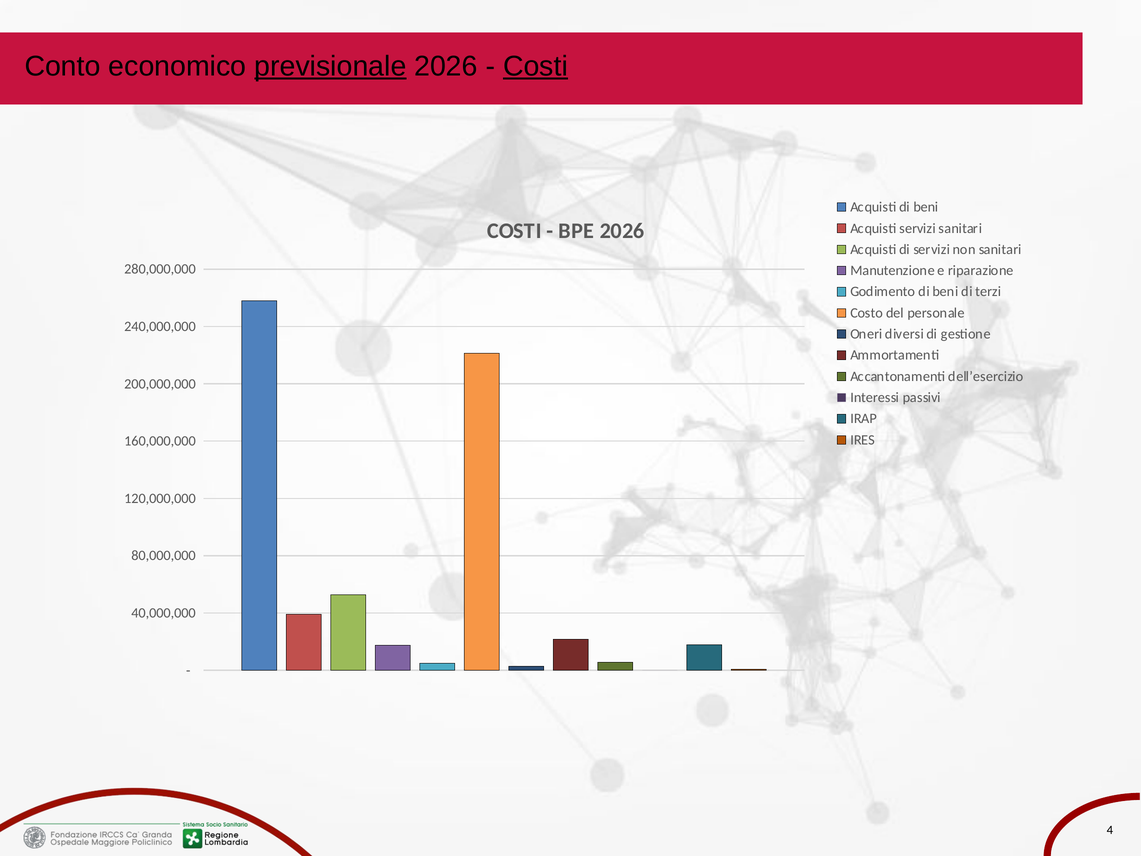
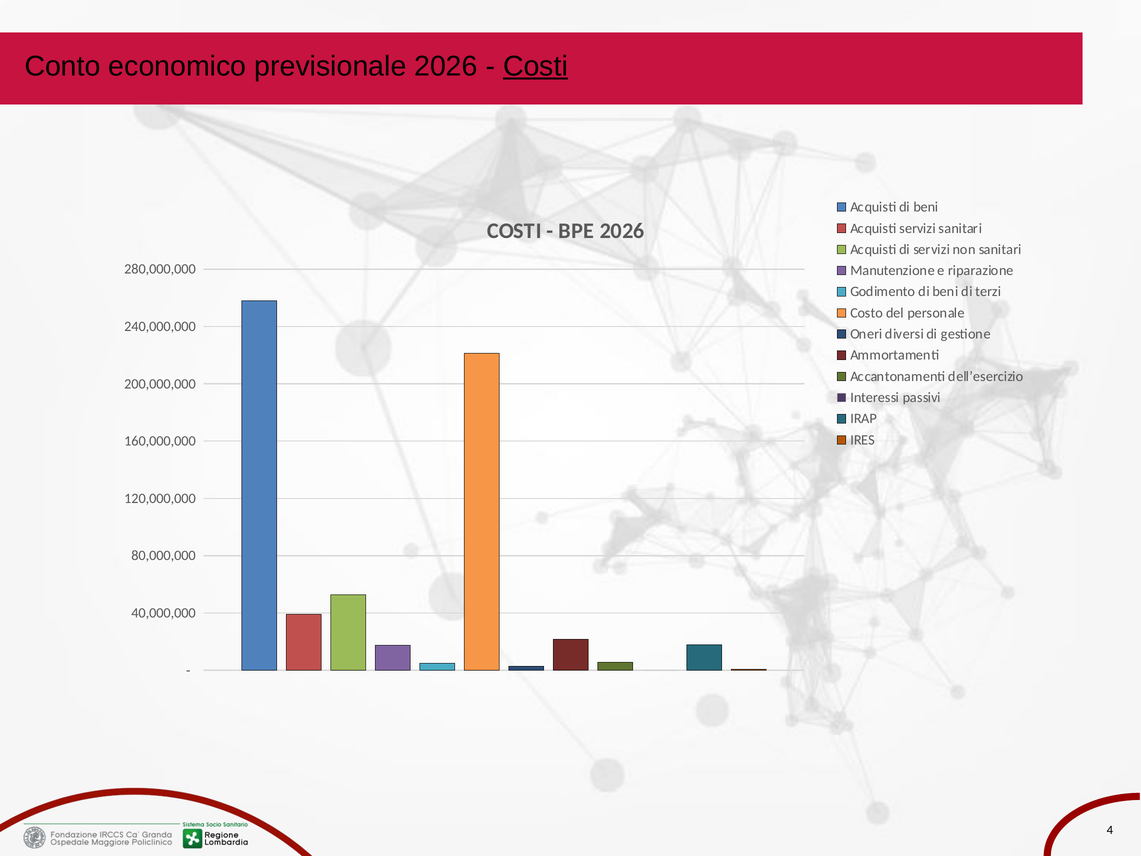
previsionale underline: present -> none (330, 66)
